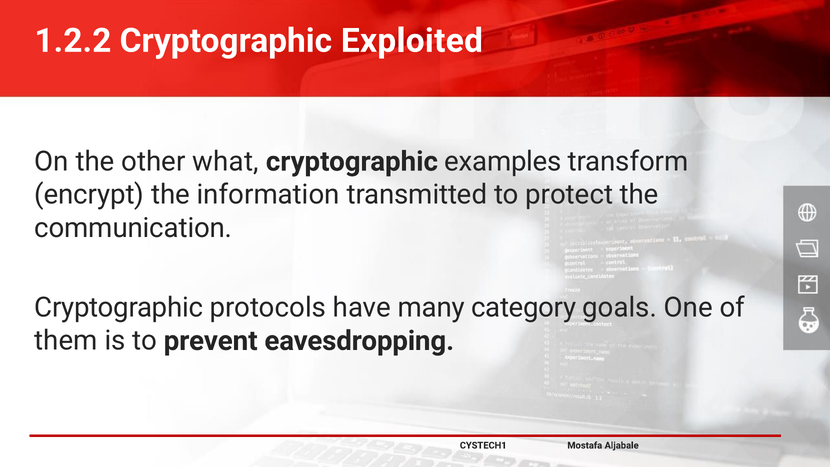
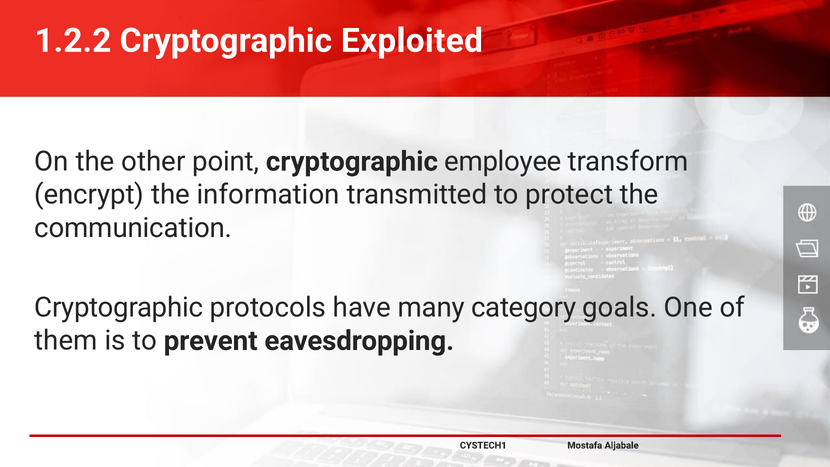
what: what -> point (226, 161)
examples: examples -> employee (503, 161)
